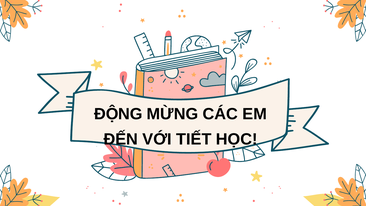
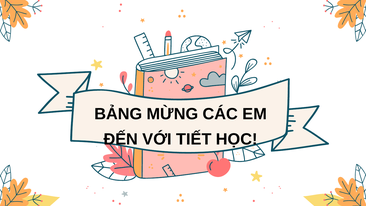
ĐỘNG: ĐỘNG -> BẢNG (118, 114)
